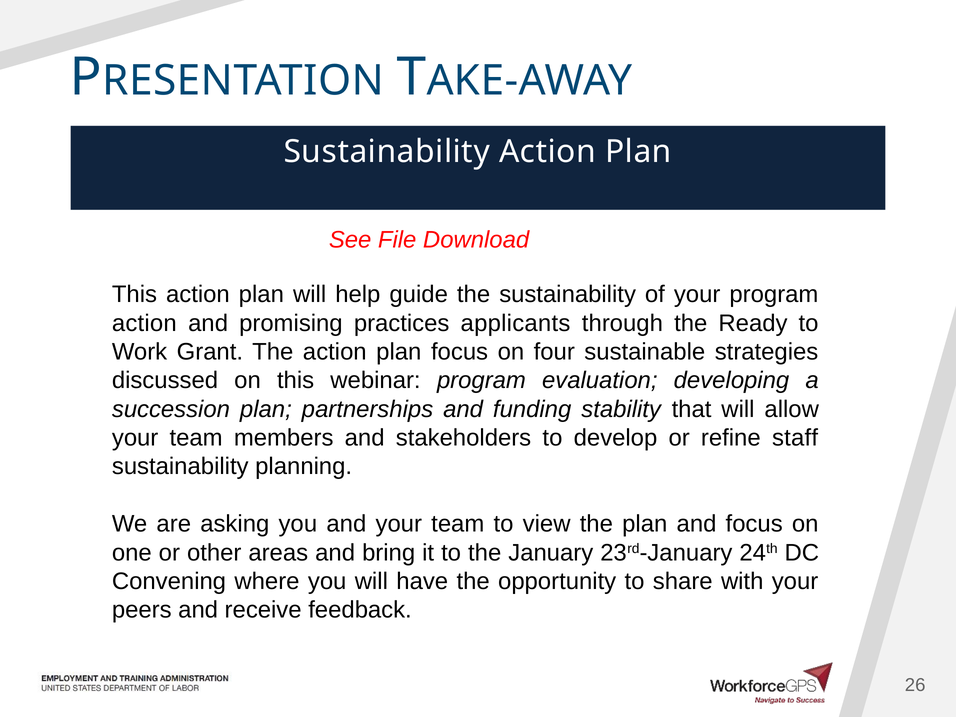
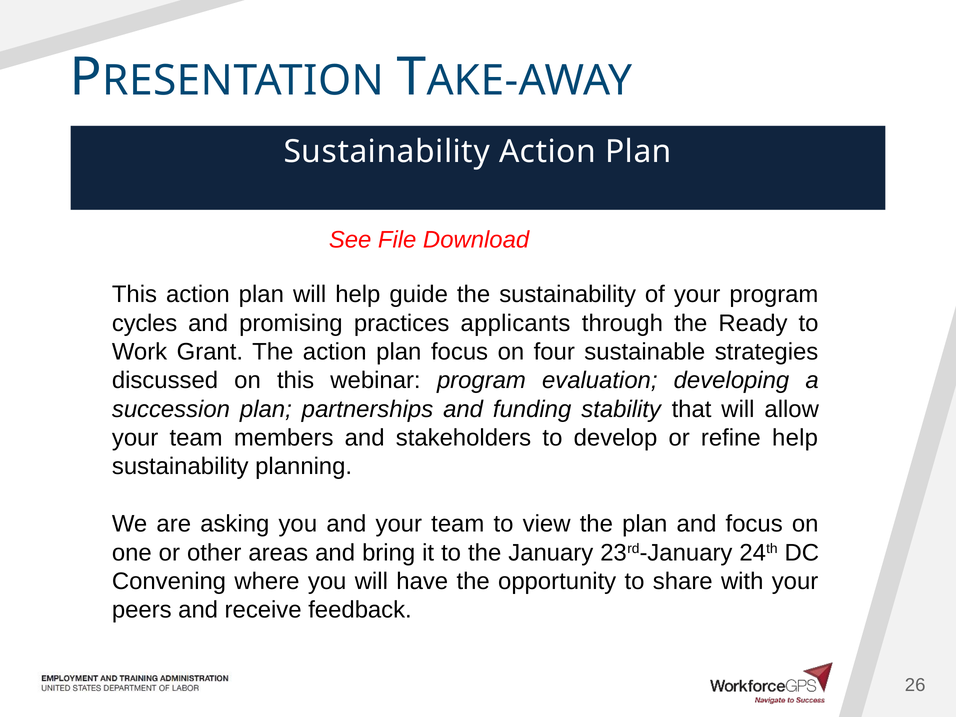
action: action -> cycles (145, 323)
refine staff: staff -> help (795, 438)
